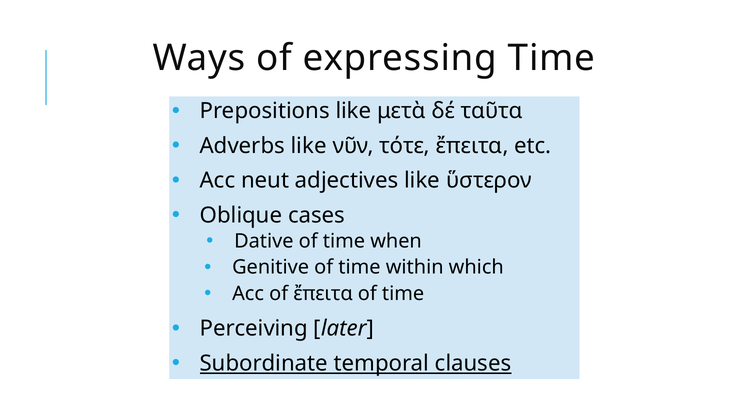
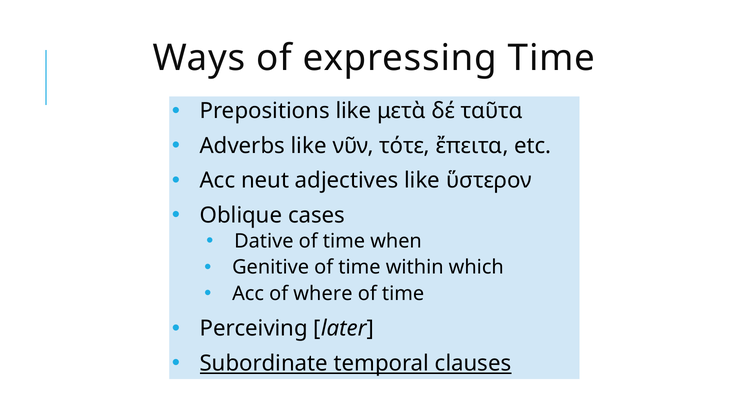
of ἔπειτα: ἔπειτα -> where (323, 293)
